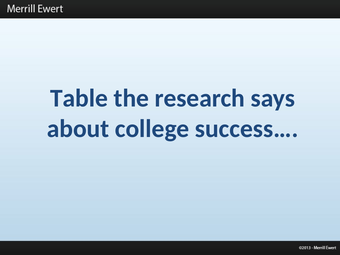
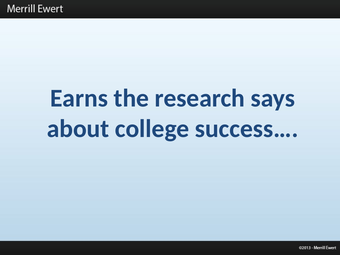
Table: Table -> Earns (79, 98)
